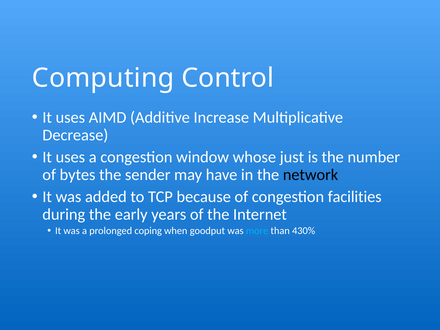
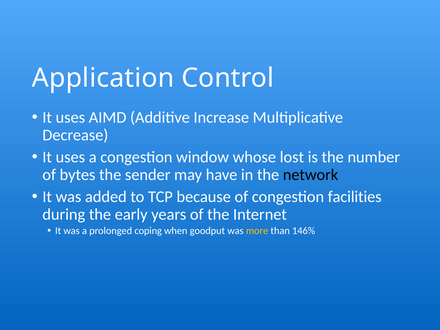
Computing: Computing -> Application (103, 78)
just: just -> lost (292, 157)
more colour: light blue -> yellow (257, 231)
430%: 430% -> 146% (304, 231)
